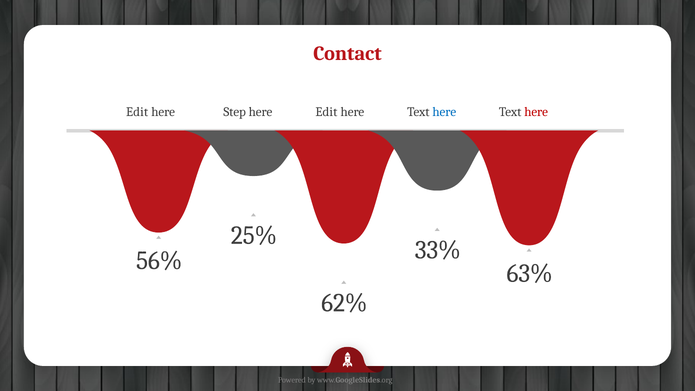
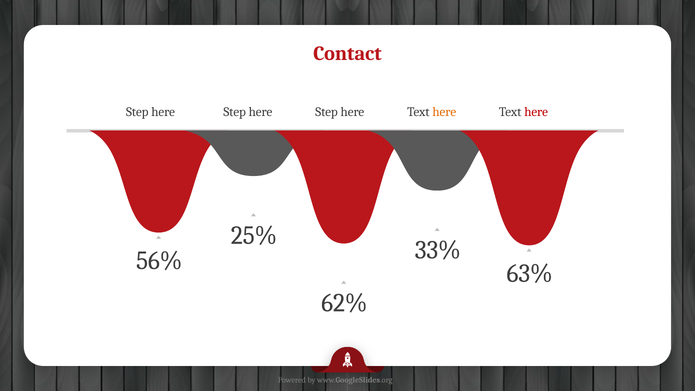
Edit: Edit -> Step (137, 112)
Edit: Edit -> Step (327, 112)
here colour: blue -> orange (444, 112)
